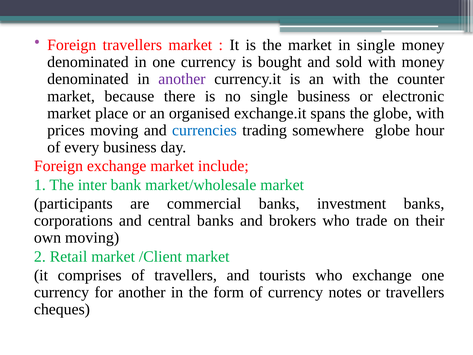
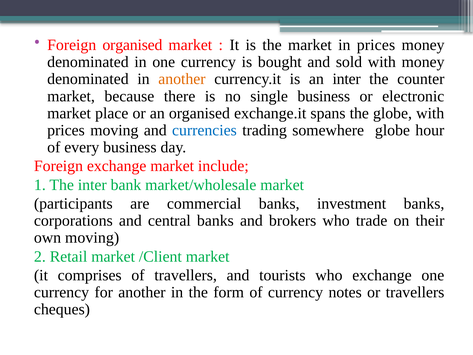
Foreign travellers: travellers -> organised (132, 45)
in single: single -> prices (376, 45)
another colour: purple -> orange (182, 79)
an with: with -> inter (347, 79)
